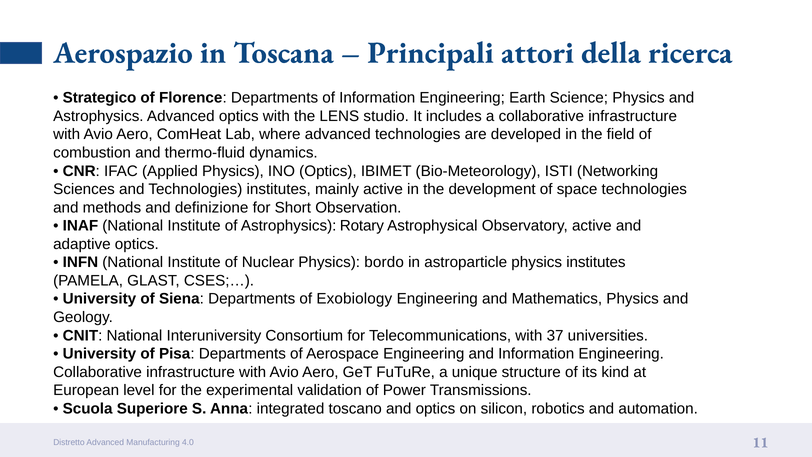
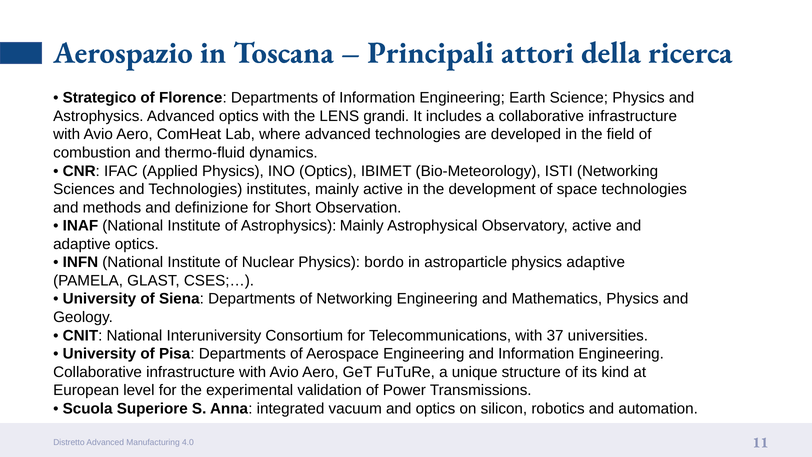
studio: studio -> grandi (386, 116)
Astrophysics Rotary: Rotary -> Mainly (362, 226)
physics institutes: institutes -> adaptive (596, 262)
of Exobiology: Exobiology -> Networking (354, 299)
toscano: toscano -> vacuum (355, 408)
